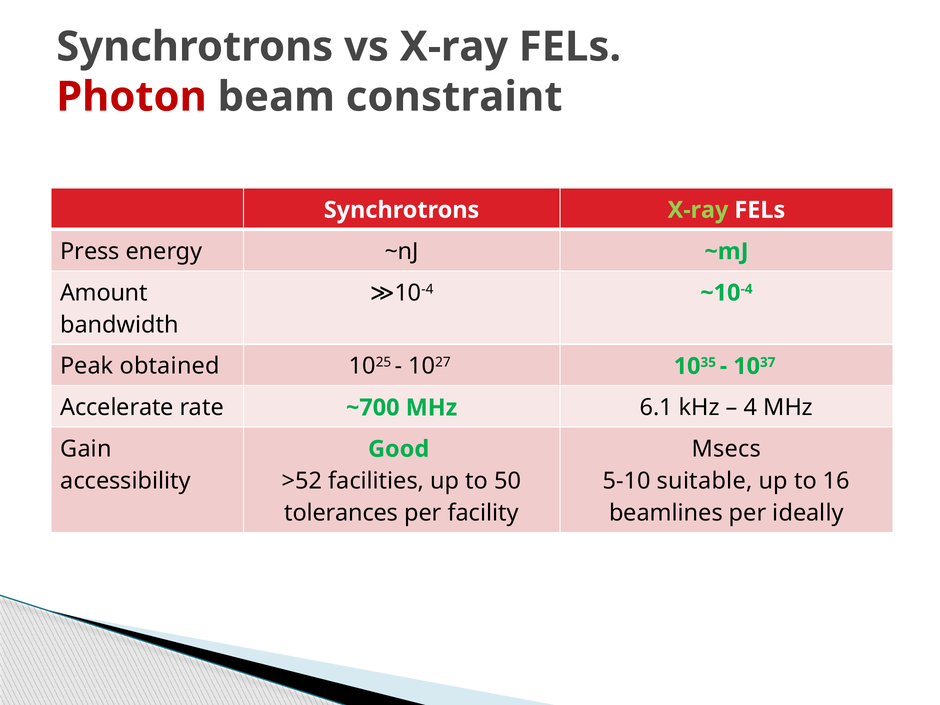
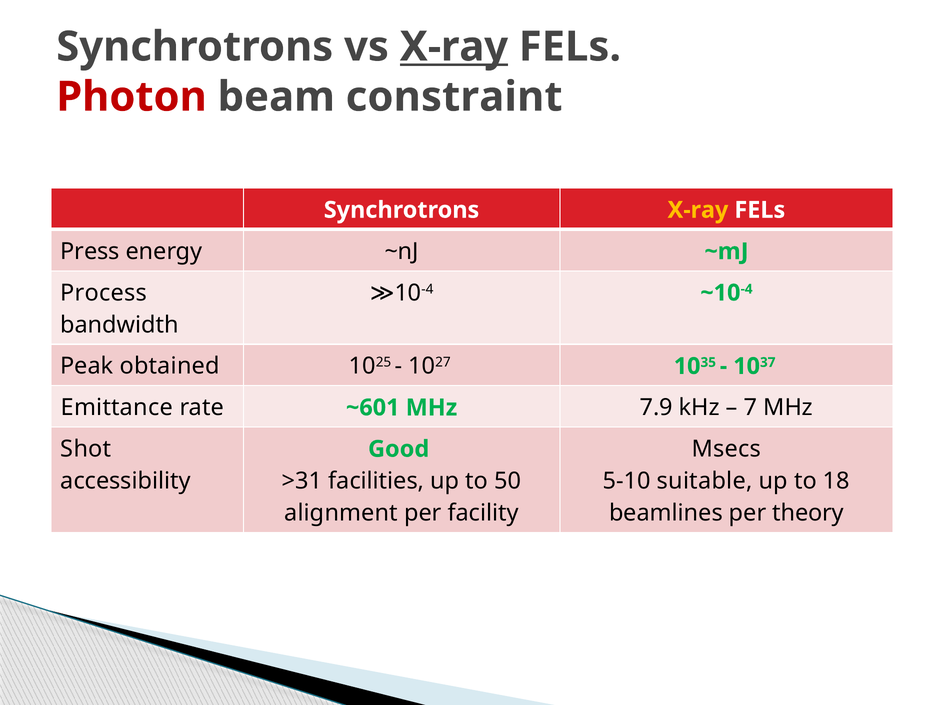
X-ray underline: none -> present (454, 47)
X-ray colour: light green -> yellow (698, 210)
Amount: Amount -> Process (104, 293)
Accelerate: Accelerate -> Emittance (117, 408)
~700: ~700 -> ~601 (373, 408)
6.1: 6.1 -> 7.9 (656, 408)
4: 4 -> 7 (750, 408)
Gain: Gain -> Shot (86, 449)
>52: >52 -> >31 (302, 481)
16: 16 -> 18 (836, 481)
tolerances: tolerances -> alignment (341, 513)
ideally: ideally -> theory (808, 513)
